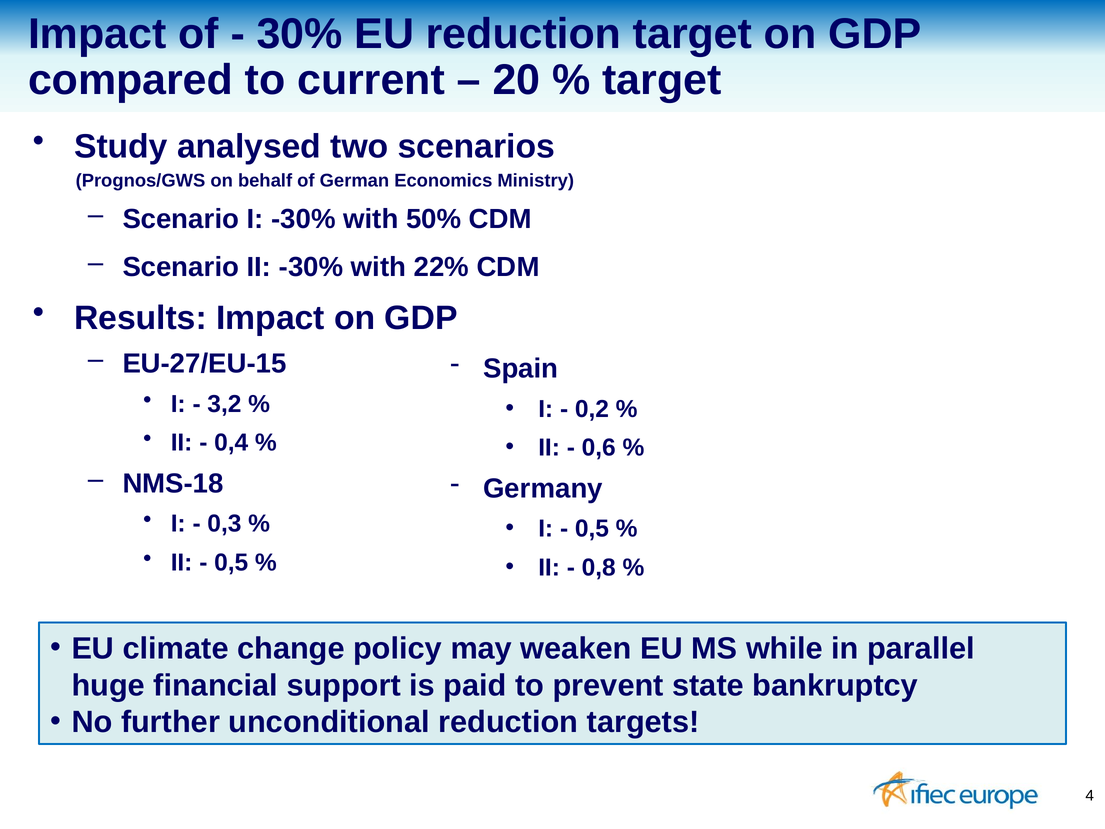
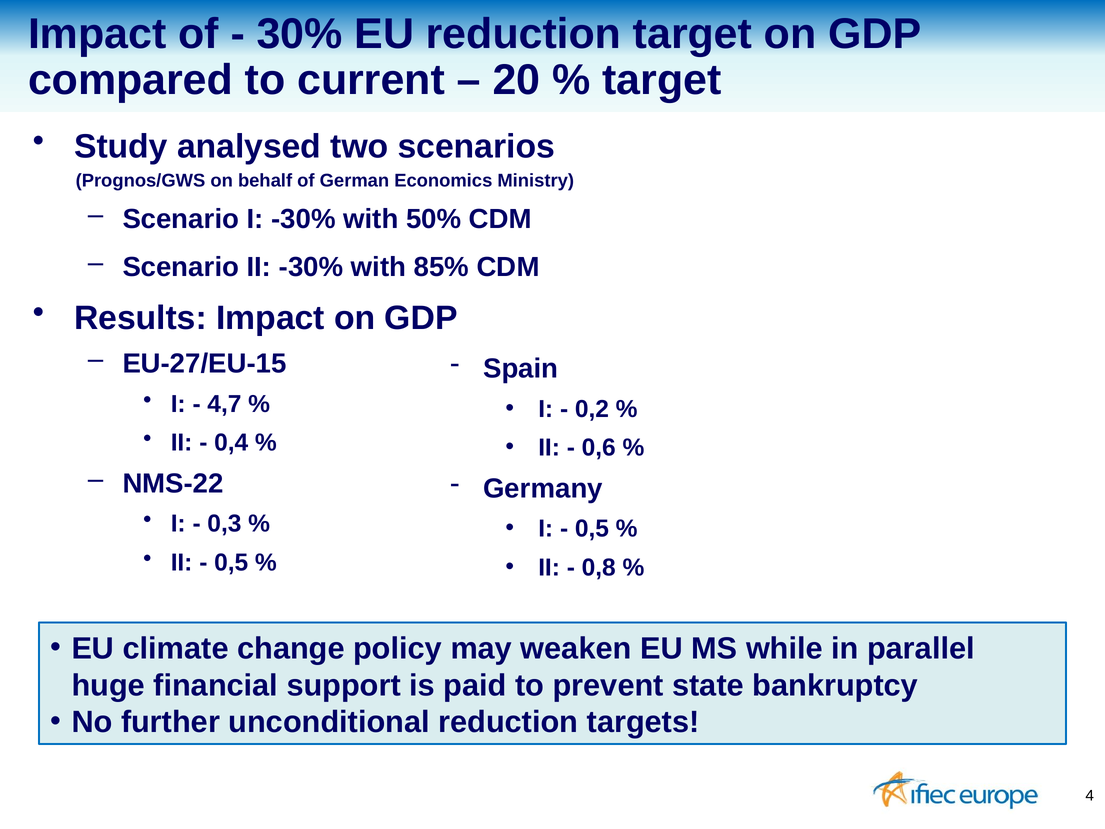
22%: 22% -> 85% (441, 267)
3,2: 3,2 -> 4,7 (224, 404)
NMS-18: NMS-18 -> NMS-22 (173, 483)
